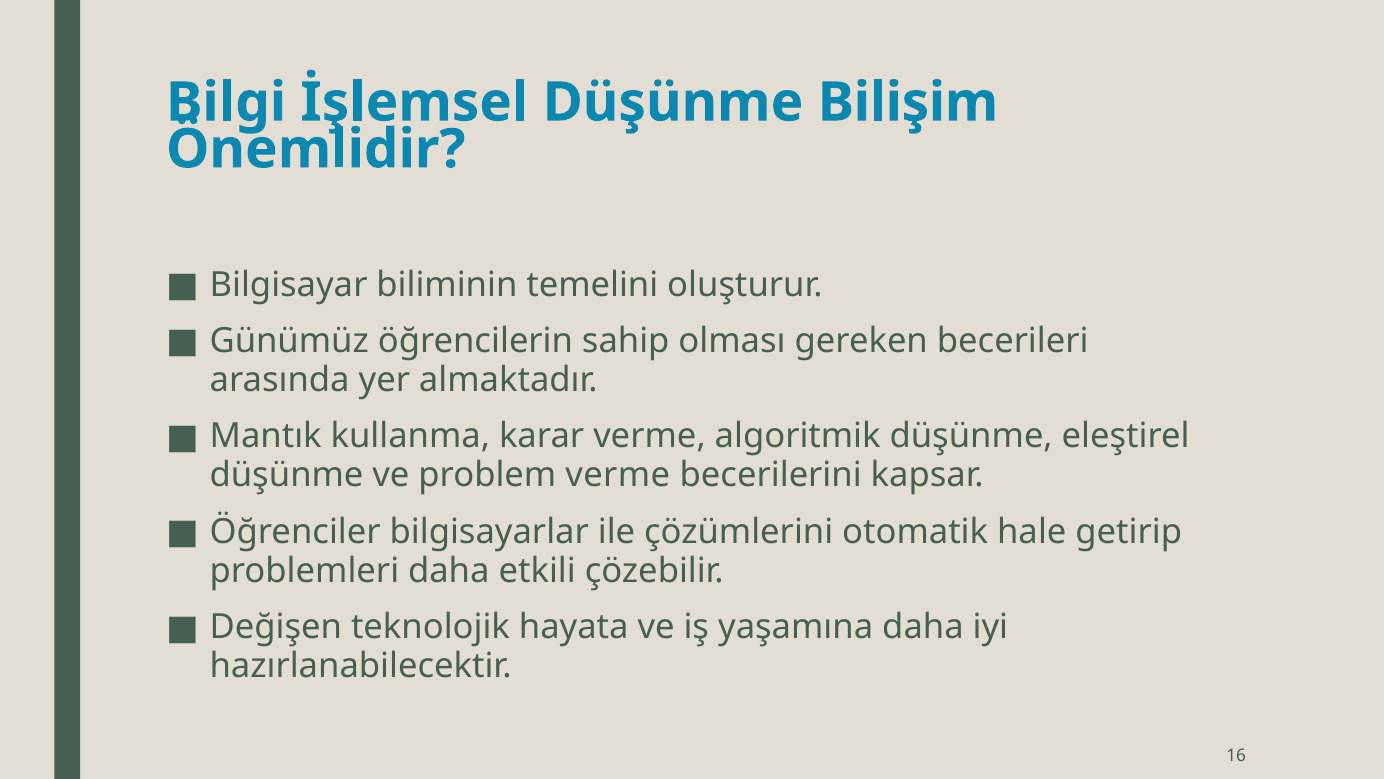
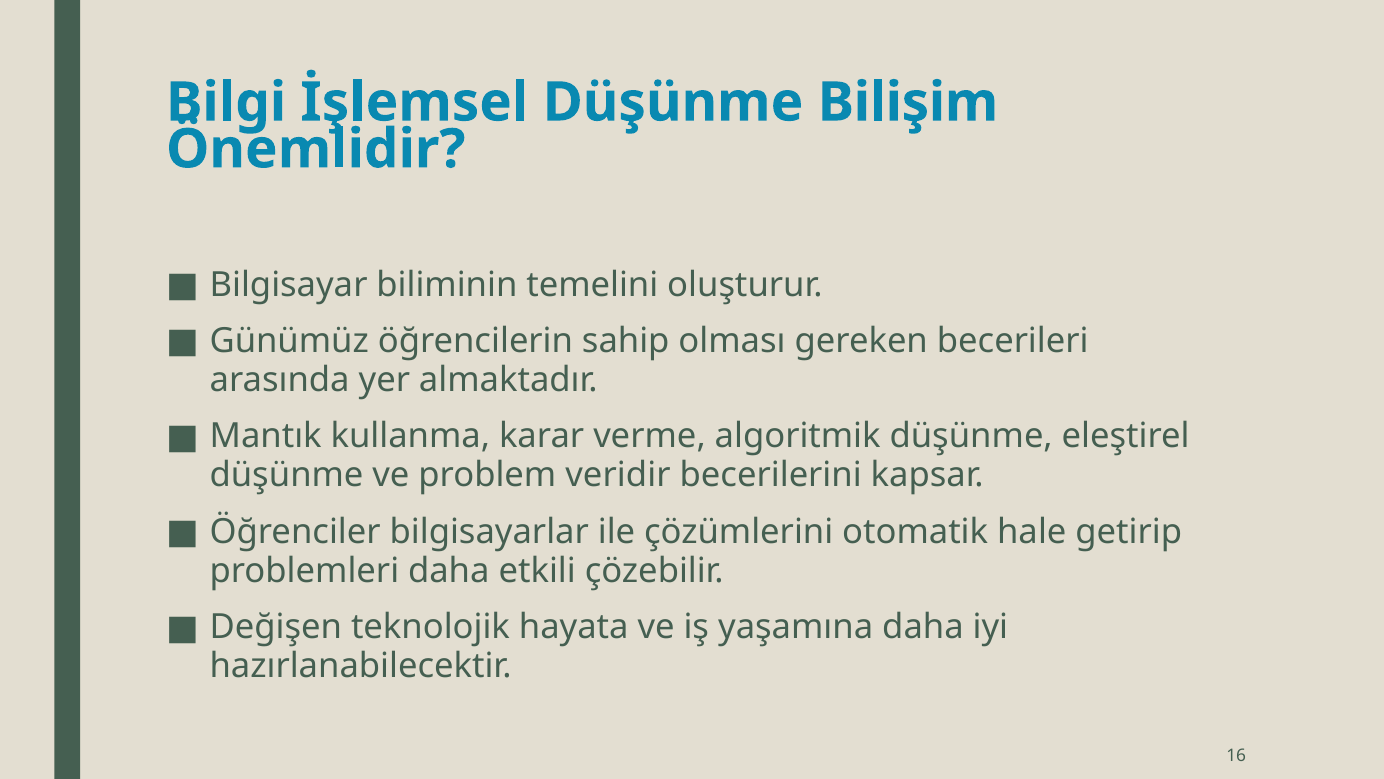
problem verme: verme -> veridir (618, 475)
